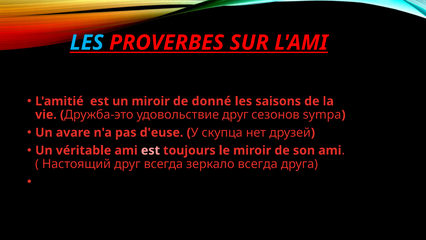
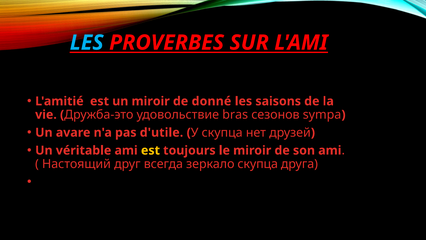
удовольствие друг: друг -> bras (235, 114)
d'euse: d'euse -> d'utile (161, 132)
est colour: pink -> yellow (150, 150)
зеркало всегда: всегда -> скупца (258, 164)
